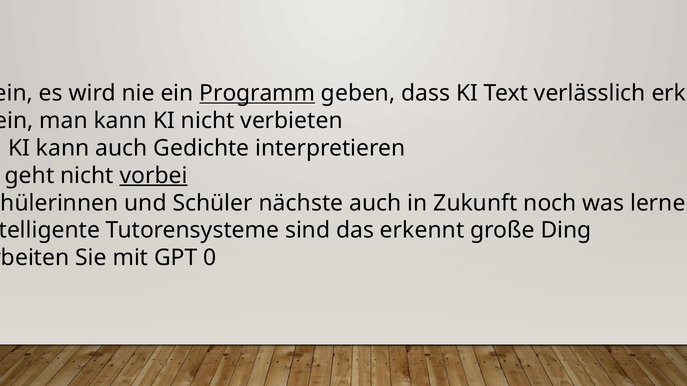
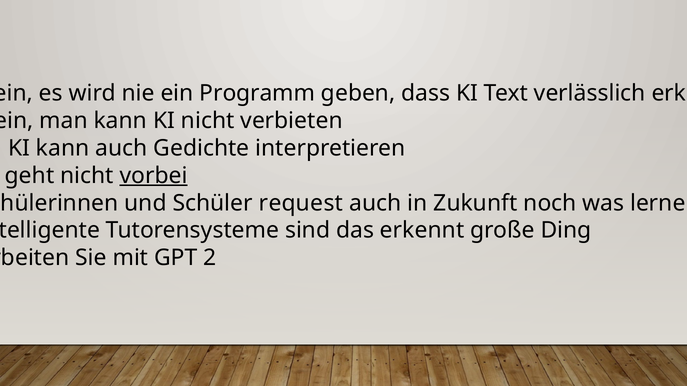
Programm underline: present -> none (257, 93)
nächste: nächste -> request (301, 203)
0: 0 -> 2 (210, 258)
